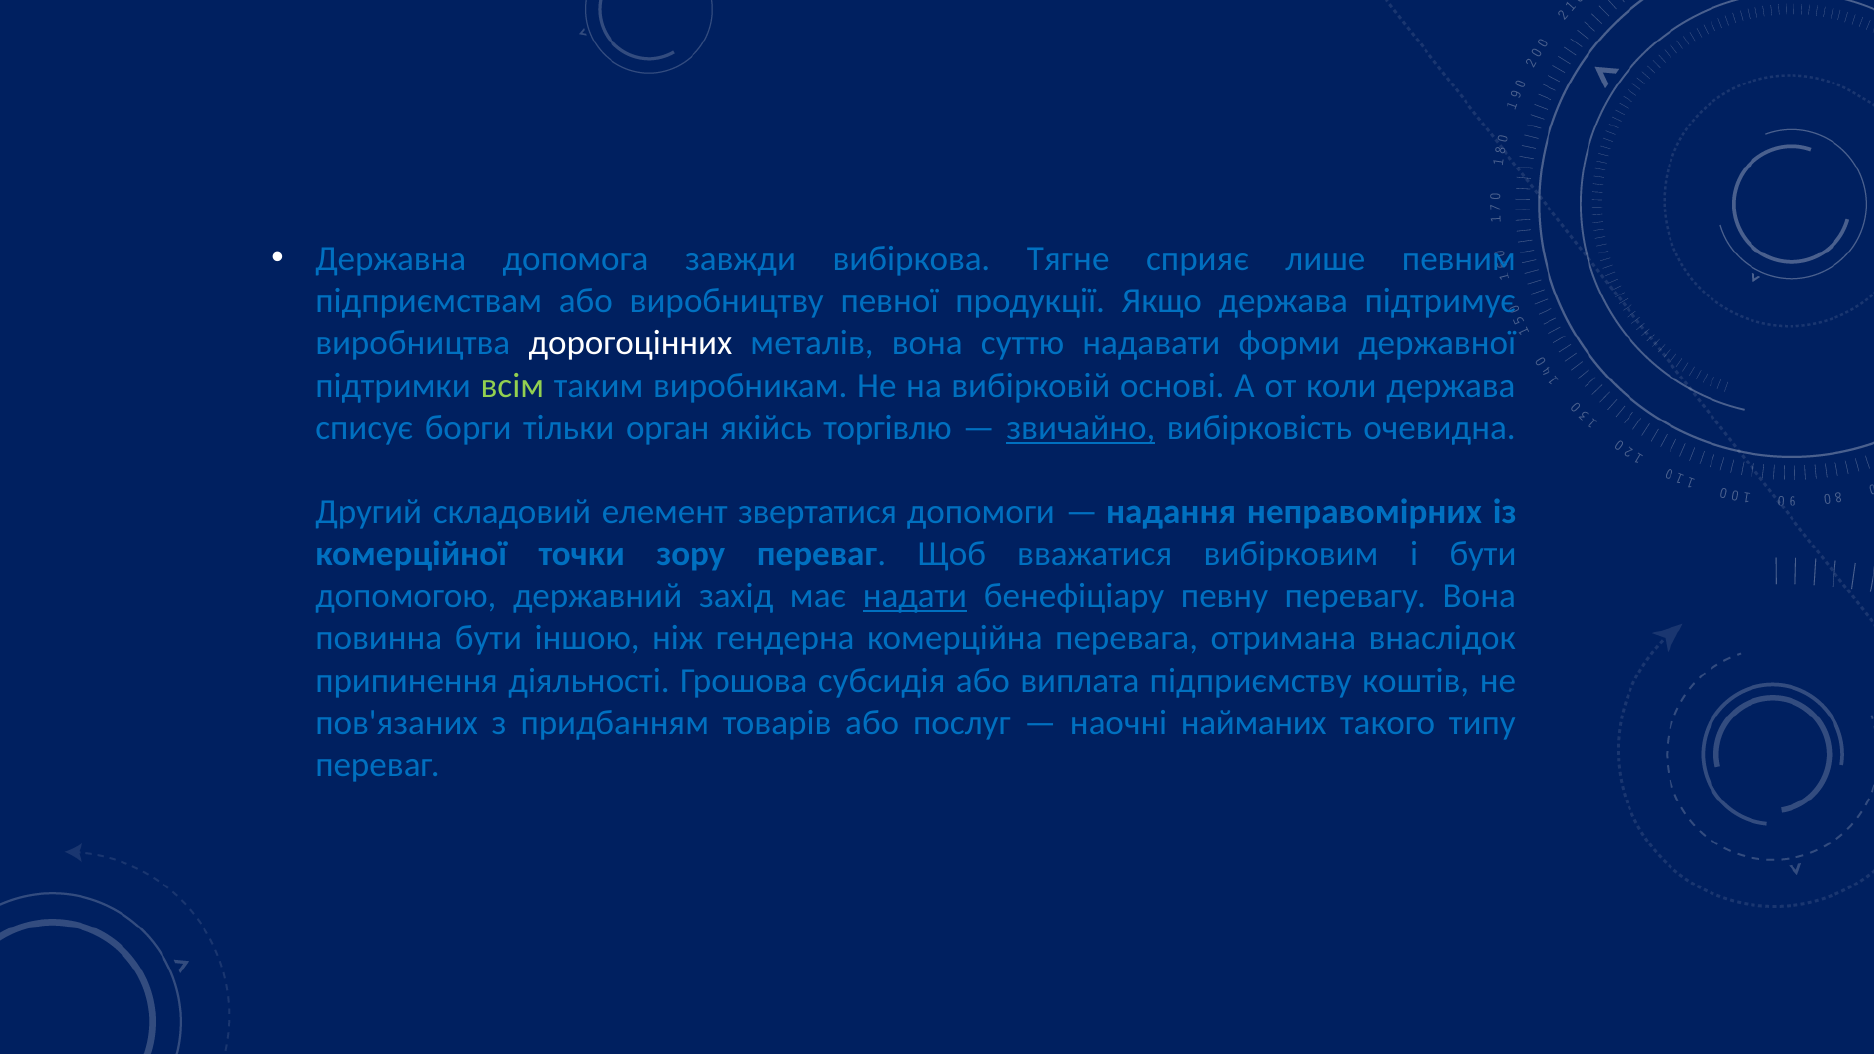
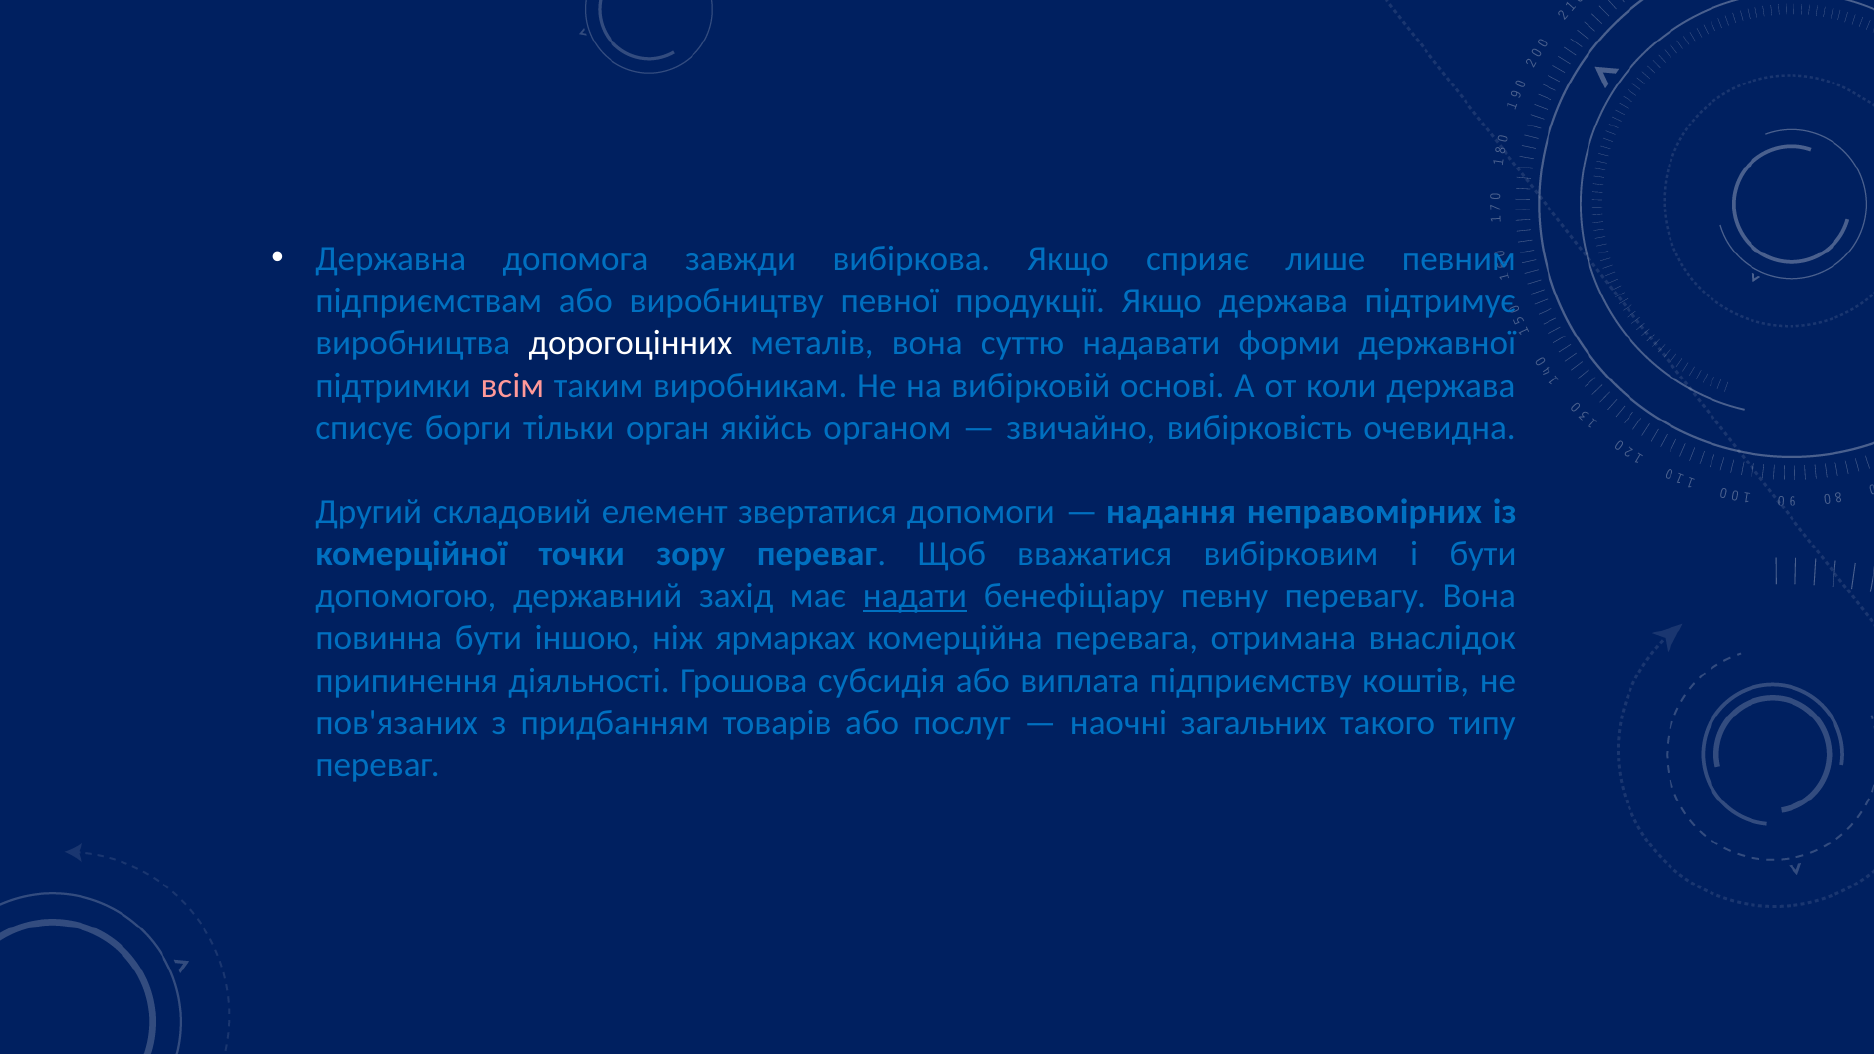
вибіркова Тягне: Тягне -> Якщо (1068, 259)
всім colour: light green -> pink (512, 385)
торгівлю: торгівлю -> органом (887, 428)
звичайно underline: present -> none (1081, 428)
гендерна: гендерна -> ярмарках (785, 638)
найманих: найманих -> загальних (1254, 723)
